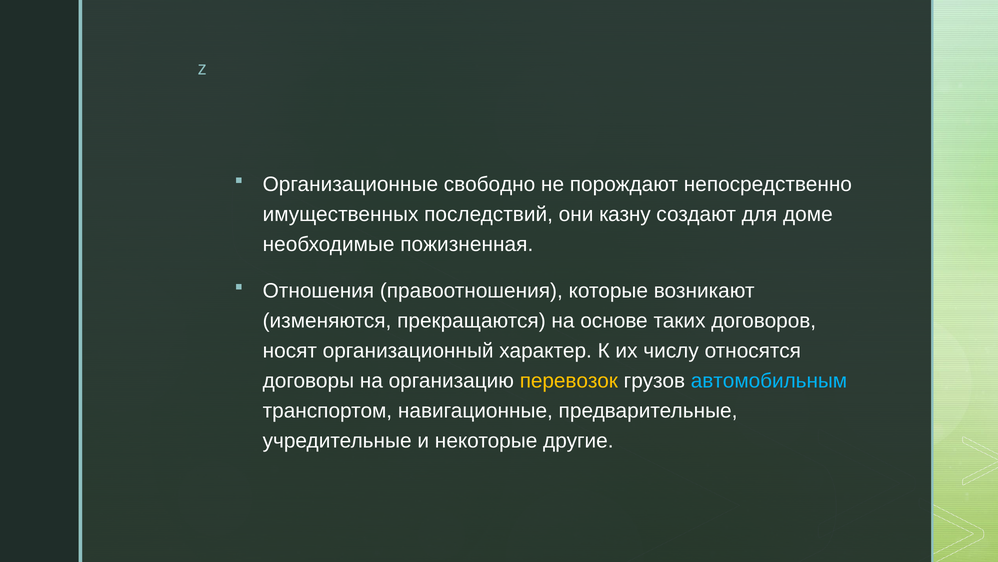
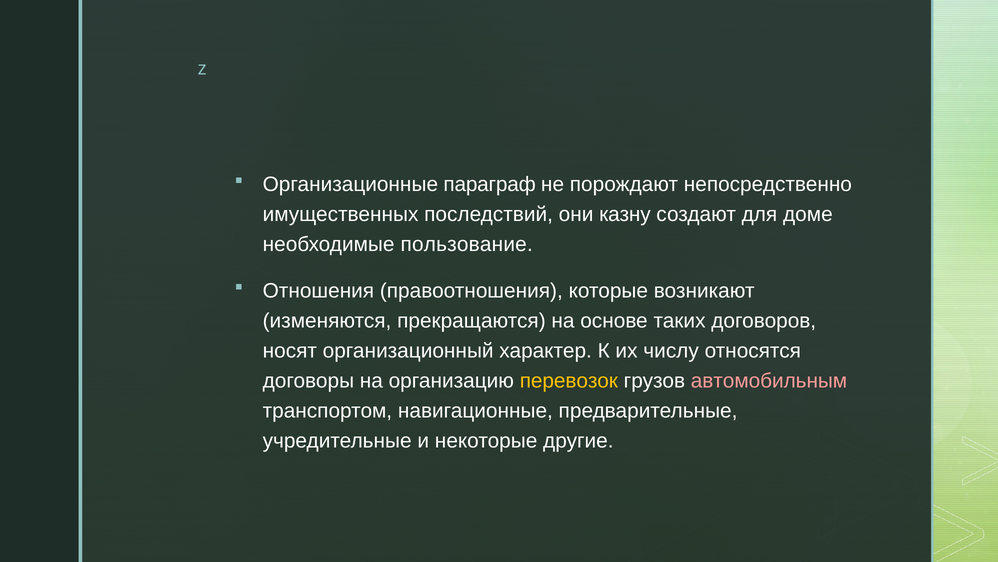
свободно: свободно -> параграф (490, 184)
пожизненная: пожизненная -> пользование (467, 244)
автомобильным colour: light blue -> pink (769, 380)
